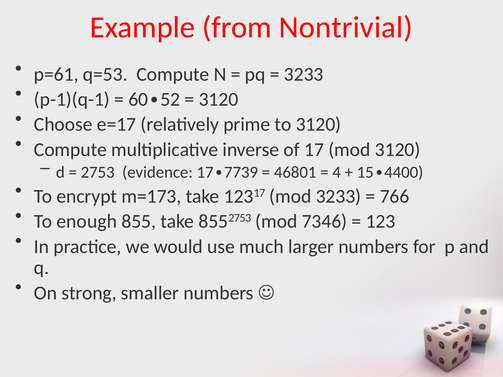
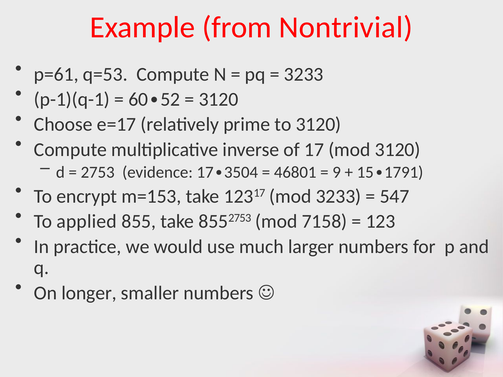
7739: 7739 -> 3504 (241, 173)
4: 4 -> 9 (337, 173)
4400: 4400 -> 1791 (404, 173)
m=173: m=173 -> m=153 (151, 197)
766: 766 -> 547 (395, 197)
enough: enough -> applied (87, 222)
7346: 7346 -> 7158 (324, 222)
strong: strong -> longer (89, 293)
